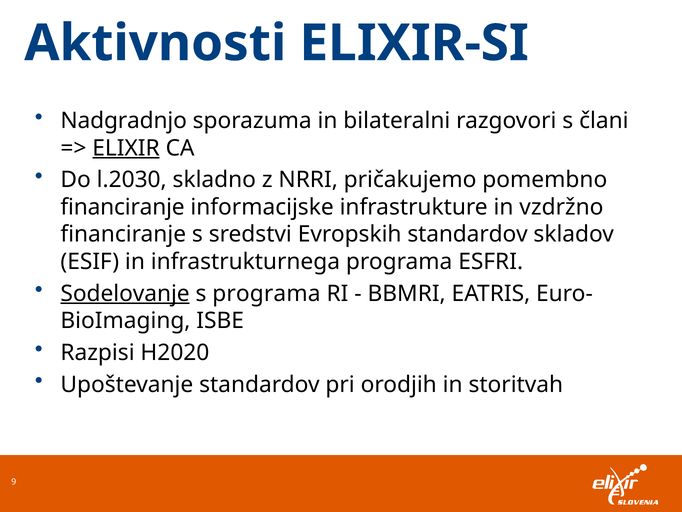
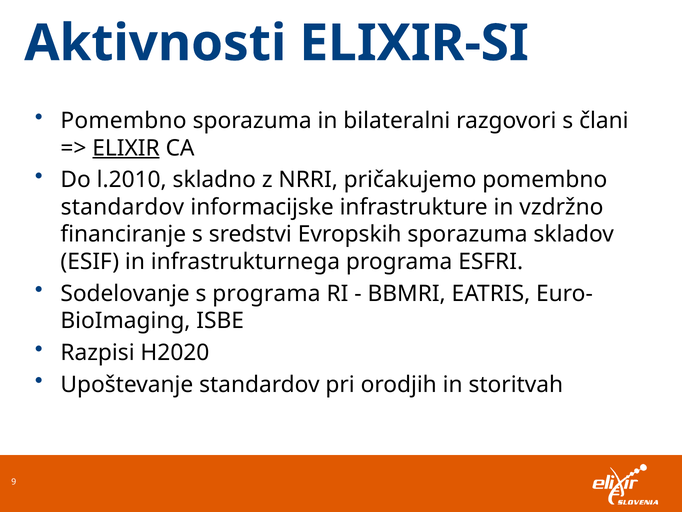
Nadgradnjo: Nadgradnjo -> Pomembno (124, 121)
l.2030: l.2030 -> l.2010 (132, 180)
financiranje: financiranje -> standardov (122, 207)
Evropskih standardov: standardov -> sporazuma (467, 234)
Sodelovanje underline: present -> none (125, 293)
